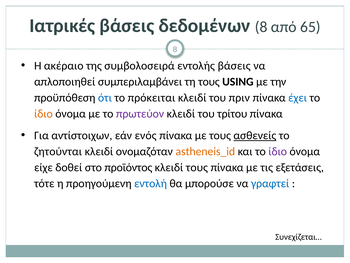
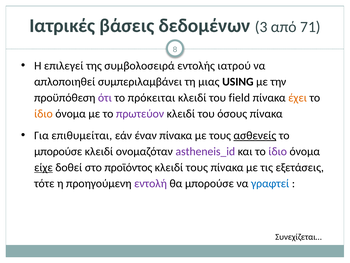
δεδομένων 8: 8 -> 3 (261, 27)
65: 65 -> 71 (310, 27)
ακέραιο: ακέραιο -> επιλεγεί (64, 66)
εντολής βάσεις: βάσεις -> ιατρού (234, 66)
τη τους: τους -> μιας (209, 82)
ότι colour: blue -> purple (105, 98)
πριν: πριν -> field (239, 98)
έχει colour: blue -> orange (298, 98)
τρίτου: τρίτου -> όσους (232, 113)
αντίστοιχων: αντίστοιχων -> επιθυμείται (82, 135)
ενός: ενός -> έναν (146, 135)
ζητούνται: ζητούνται -> μπορούσε (58, 151)
astheneis_id colour: orange -> purple (205, 151)
είχε underline: none -> present (43, 167)
εντολή colour: blue -> purple (151, 183)
